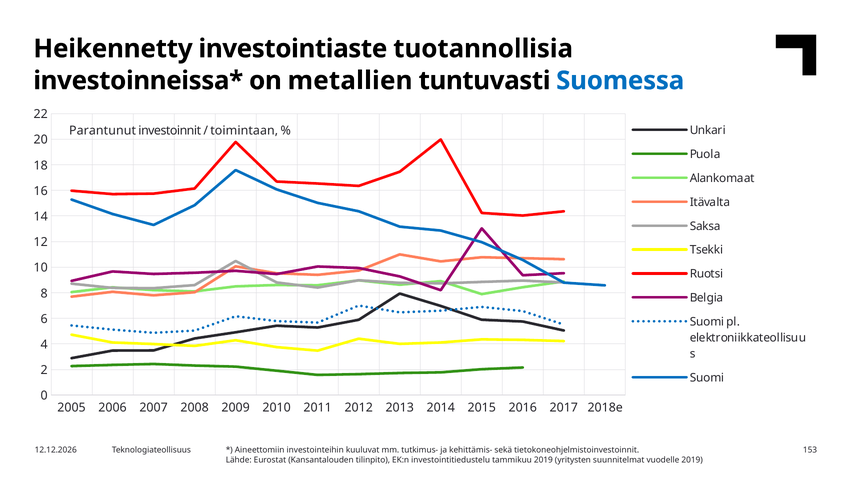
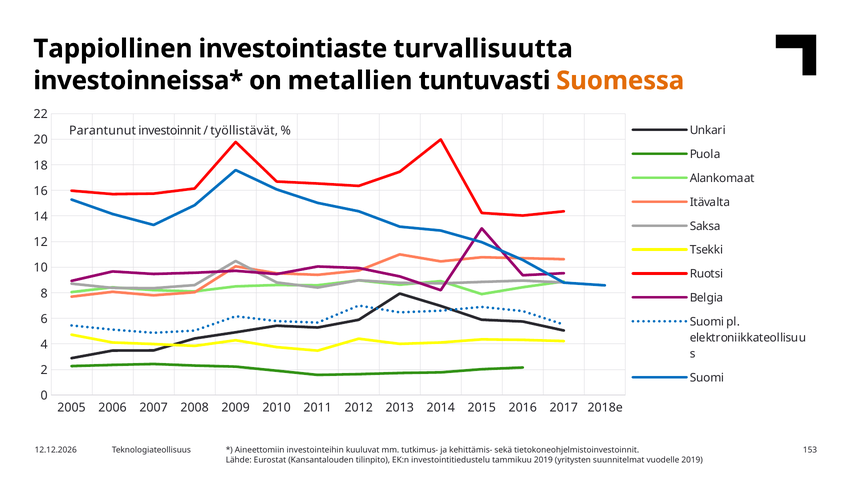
Heikennetty: Heikennetty -> Tappiollinen (113, 49)
tuotannollisia: tuotannollisia -> turvallisuutta (483, 49)
Suomessa colour: blue -> orange (620, 81)
toimintaan: toimintaan -> työllistävät (244, 130)
